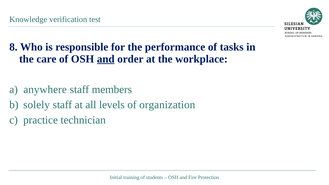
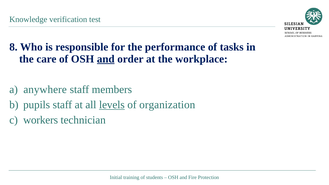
solely: solely -> pupils (37, 105)
levels underline: none -> present (112, 105)
practice: practice -> workers (41, 120)
